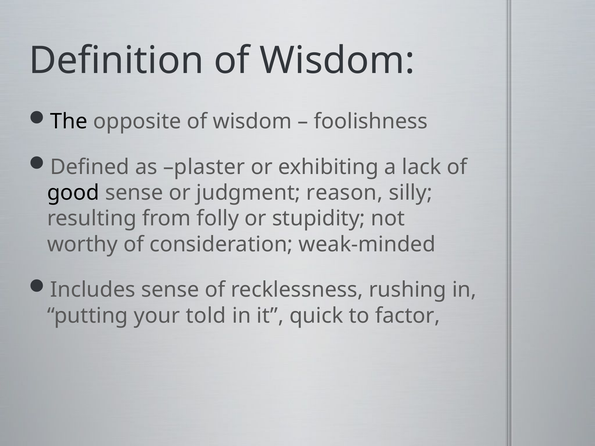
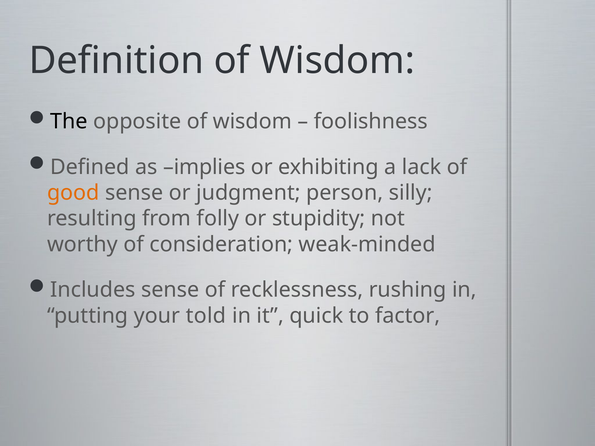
plaster: plaster -> implies (204, 167)
good colour: black -> orange (73, 193)
reason: reason -> person (345, 193)
